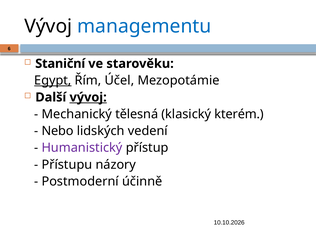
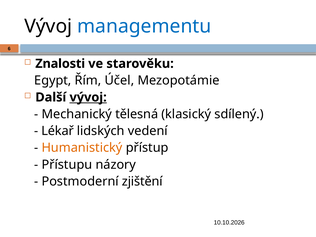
Staniční: Staniční -> Znalosti (60, 64)
Egypt underline: present -> none (53, 80)
kterém: kterém -> sdílený (239, 114)
Nebo: Nebo -> Lékař (58, 131)
Humanistický colour: purple -> orange (82, 148)
účinně: účinně -> zjištění (142, 181)
